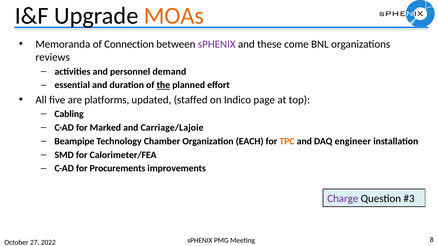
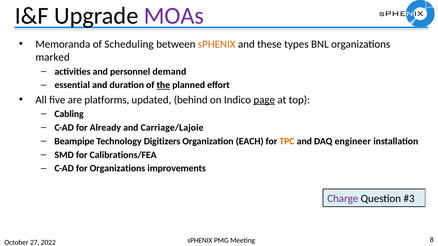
MOAs colour: orange -> purple (174, 16)
Connection: Connection -> Scheduling (129, 44)
sPHENIX colour: purple -> orange (217, 44)
come: come -> types (296, 44)
reviews: reviews -> marked (53, 57)
staffed: staffed -> behind (191, 100)
page underline: none -> present (264, 100)
Marked: Marked -> Already (105, 128)
Chamber: Chamber -> Digitizers (162, 141)
Calorimeter/FEA: Calorimeter/FEA -> Calibrations/FEA (123, 155)
for Procurements: Procurements -> Organizations (117, 169)
